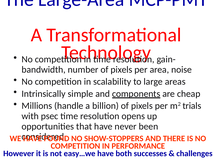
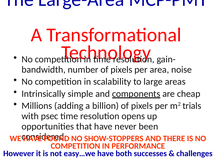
handle: handle -> adding (69, 105)
